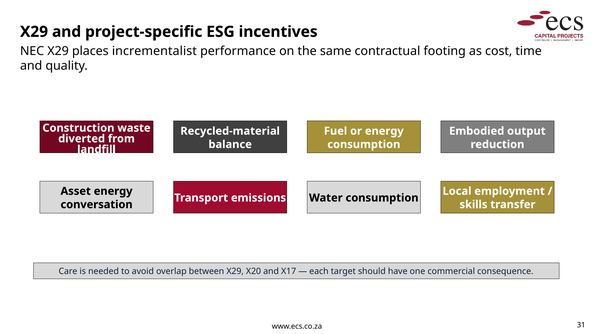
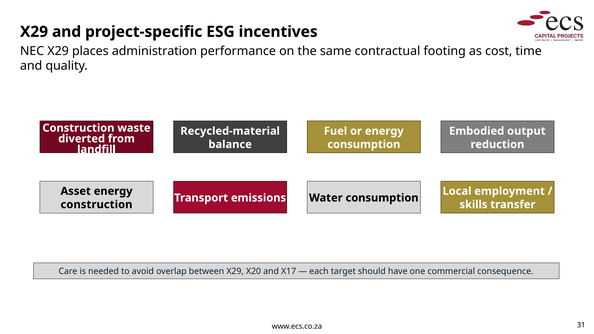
incrementalist: incrementalist -> administration (154, 51)
conversation: conversation -> construction (96, 205)
